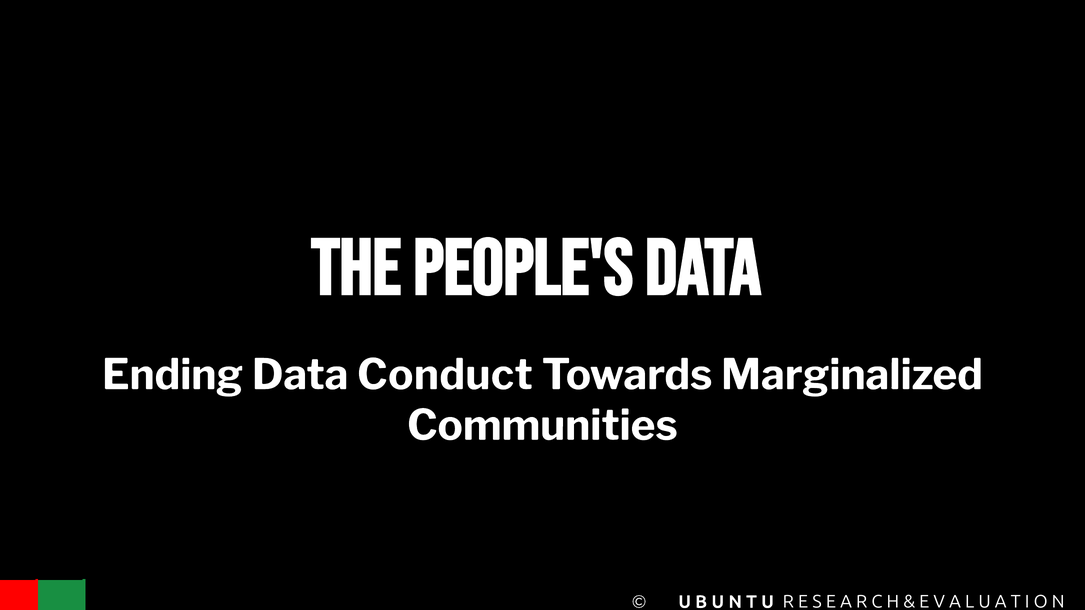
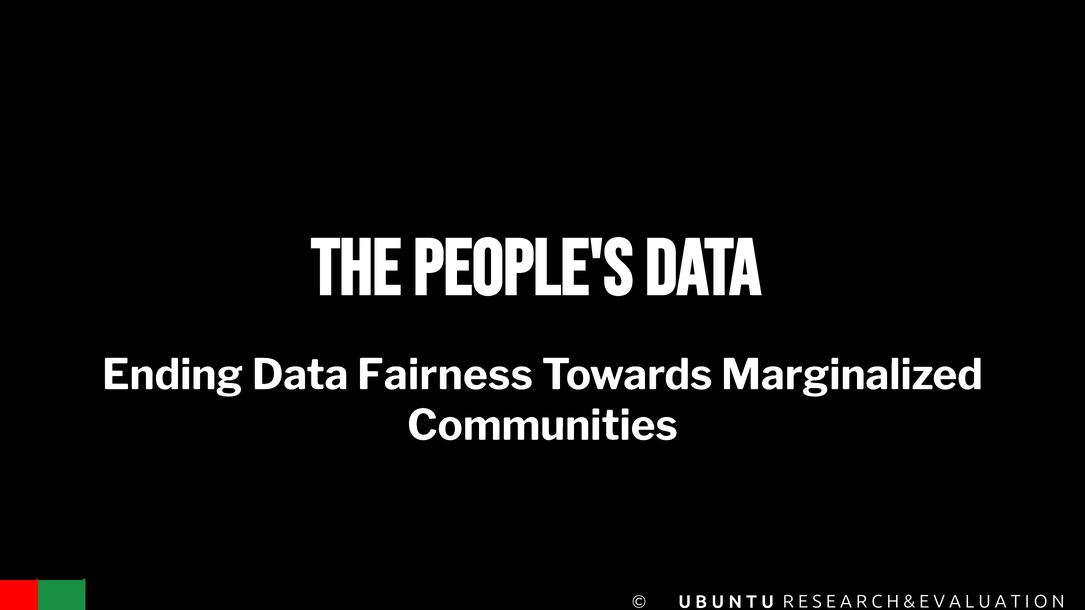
Conduct: Conduct -> Fairness (445, 375)
